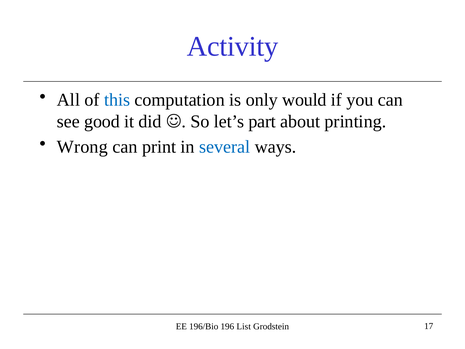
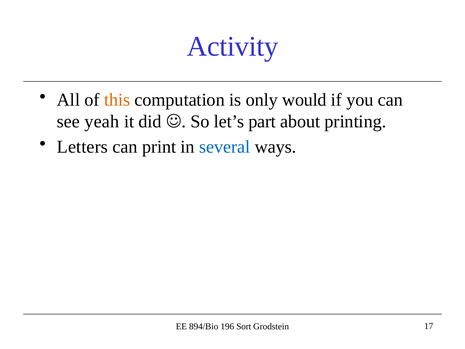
this colour: blue -> orange (117, 100)
good: good -> yeah (102, 121)
Wrong: Wrong -> Letters (82, 147)
196/Bio: 196/Bio -> 894/Bio (204, 326)
List: List -> Sort (244, 326)
